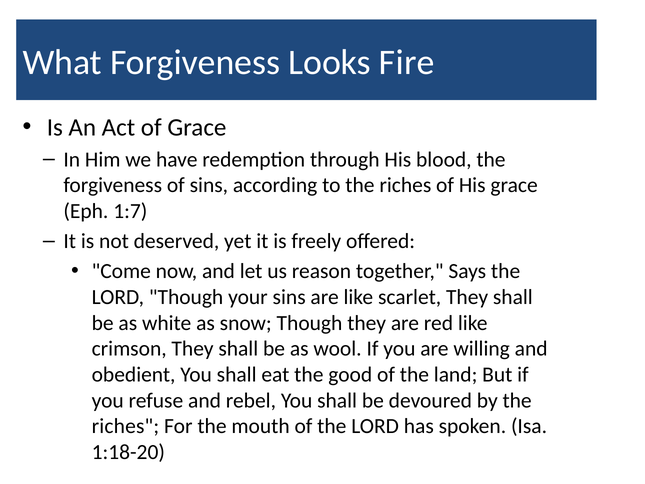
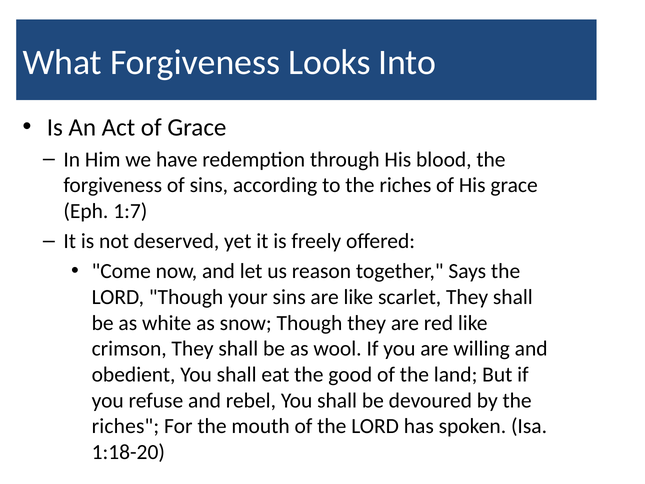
Fire: Fire -> Into (407, 62)
